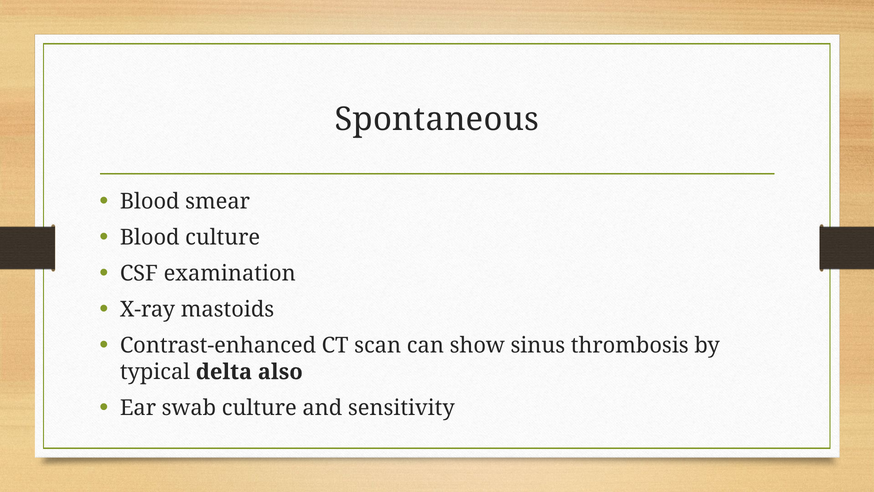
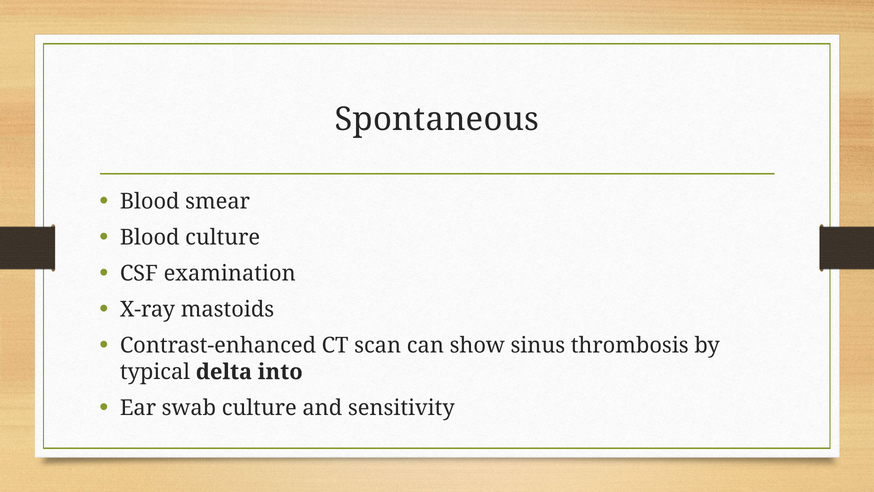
also: also -> into (280, 372)
